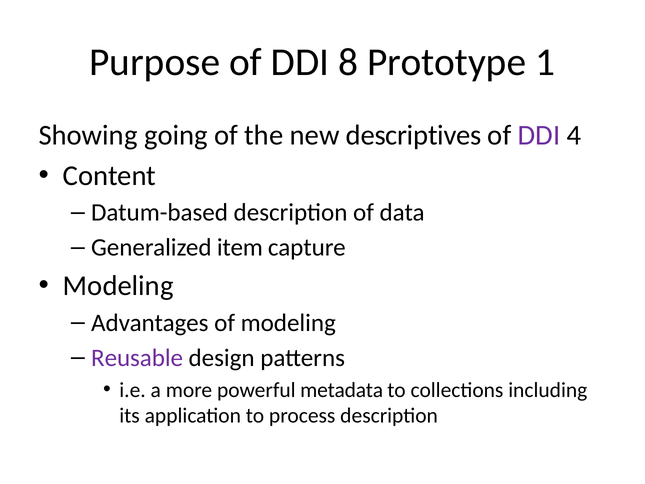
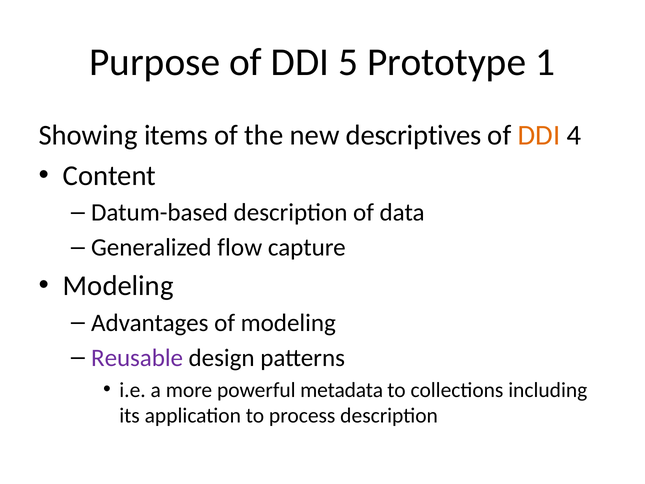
8: 8 -> 5 (348, 62)
going: going -> items (176, 135)
DDI colour: purple -> orange (539, 135)
item: item -> flow (240, 248)
